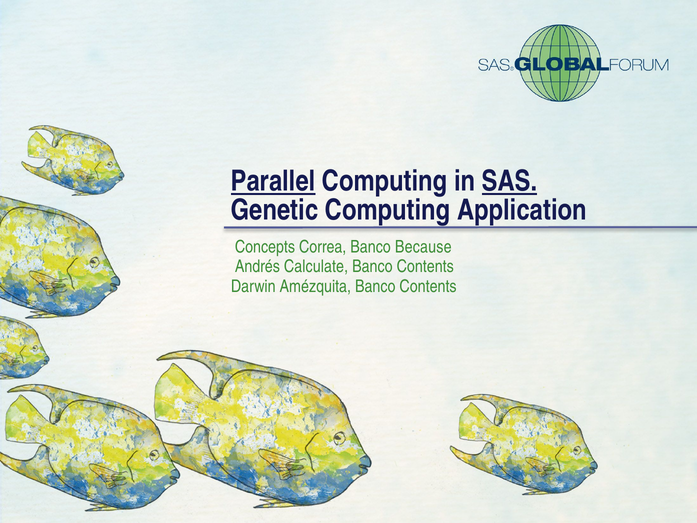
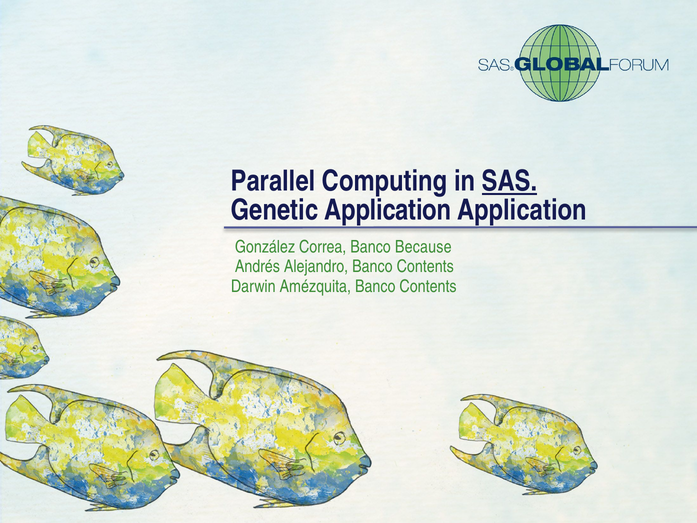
Parallel underline: present -> none (273, 181)
Genetic Computing: Computing -> Application (388, 210)
Concepts: Concepts -> González (265, 247)
Calculate: Calculate -> Alejandro (316, 267)
